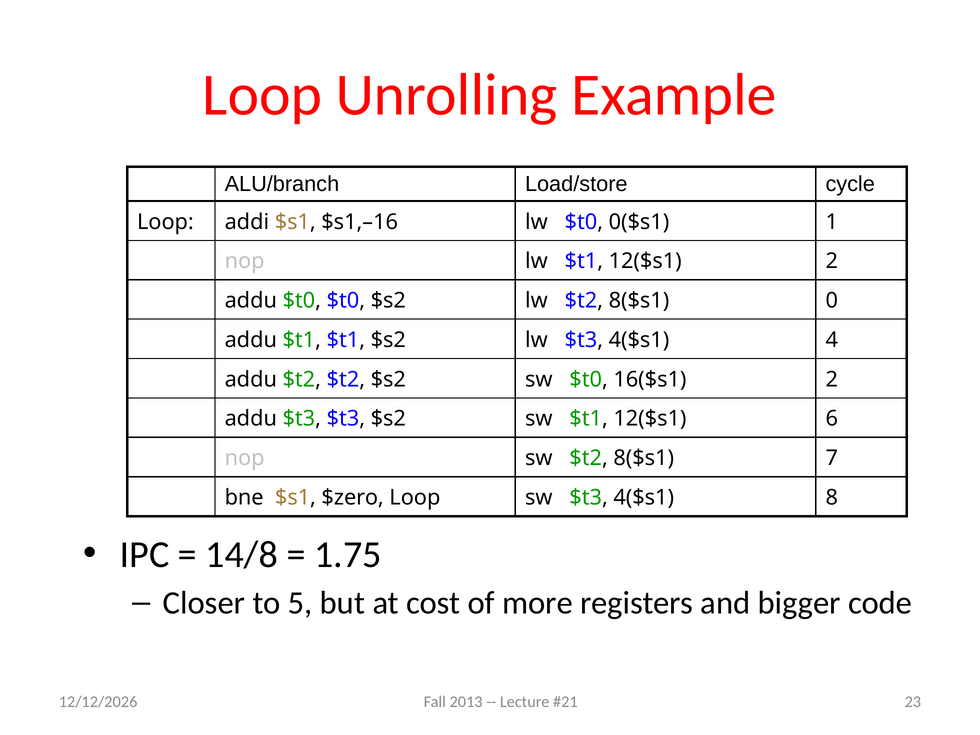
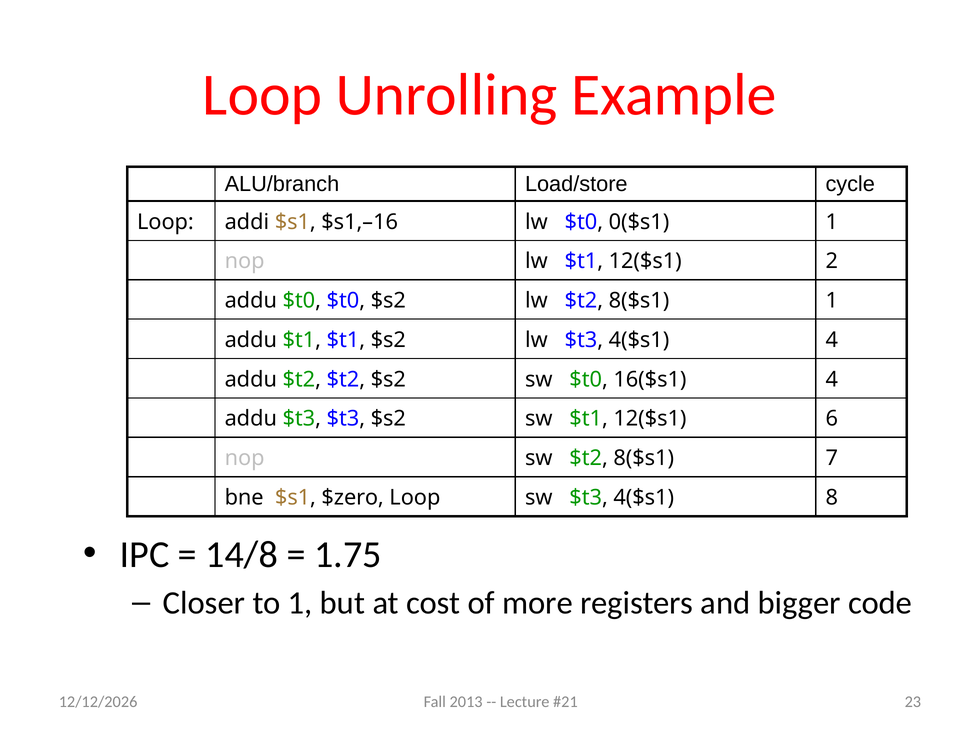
8($s1 0: 0 -> 1 (832, 301)
16($s1 2: 2 -> 4 (832, 379)
to 5: 5 -> 1 (300, 603)
